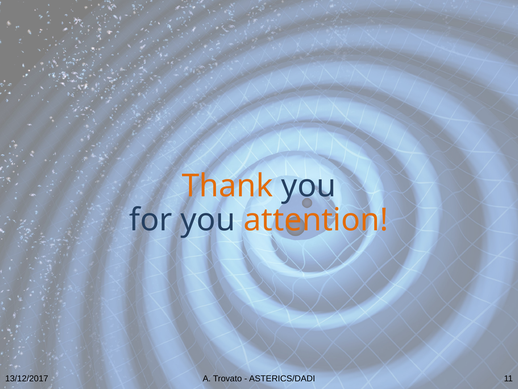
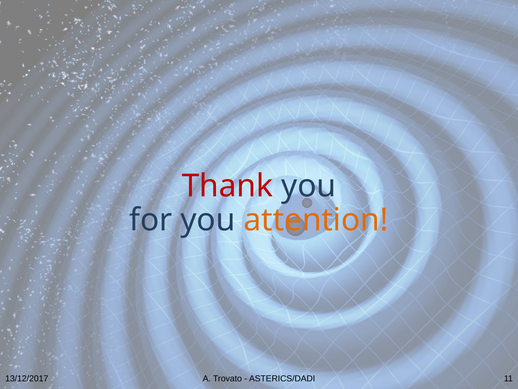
Thank colour: orange -> red (227, 186)
